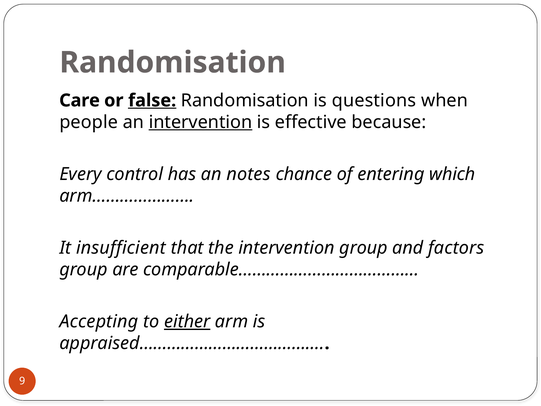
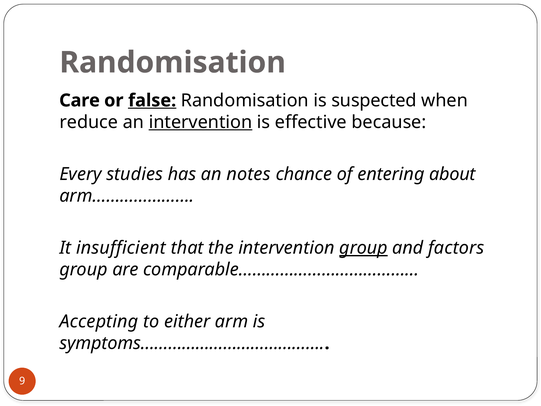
questions: questions -> suspected (374, 100)
people: people -> reduce (89, 122)
control: control -> studies (135, 174)
which: which -> about (452, 174)
group underline: none -> present (364, 248)
either underline: present -> none (187, 321)
appraised…………………………………: appraised………………………………… -> symptoms………………………………… (192, 343)
